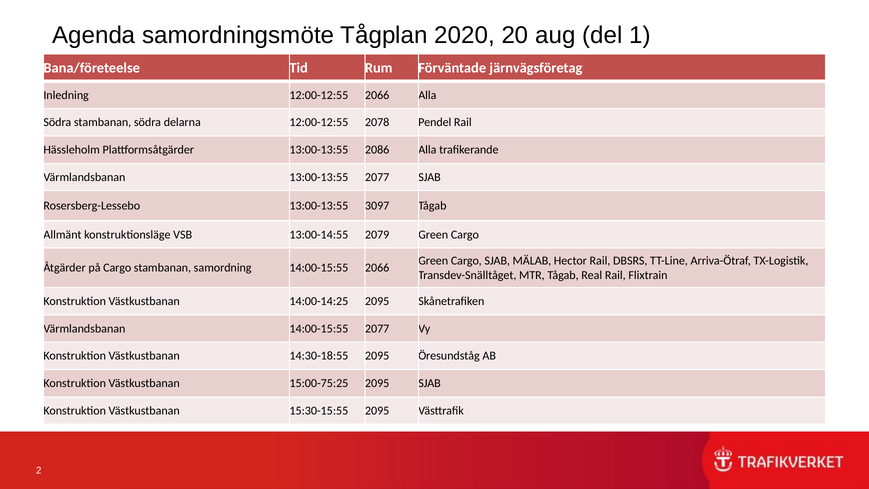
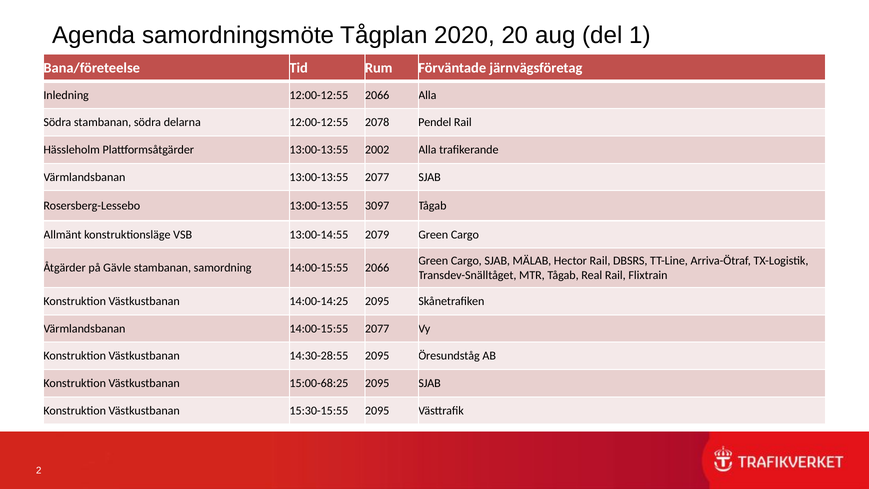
2086: 2086 -> 2002 (377, 150)
på Cargo: Cargo -> Gävle (117, 268)
14:30-18:55: 14:30-18:55 -> 14:30-28:55 (319, 356)
15:00-75:25: 15:00-75:25 -> 15:00-68:25 (319, 383)
